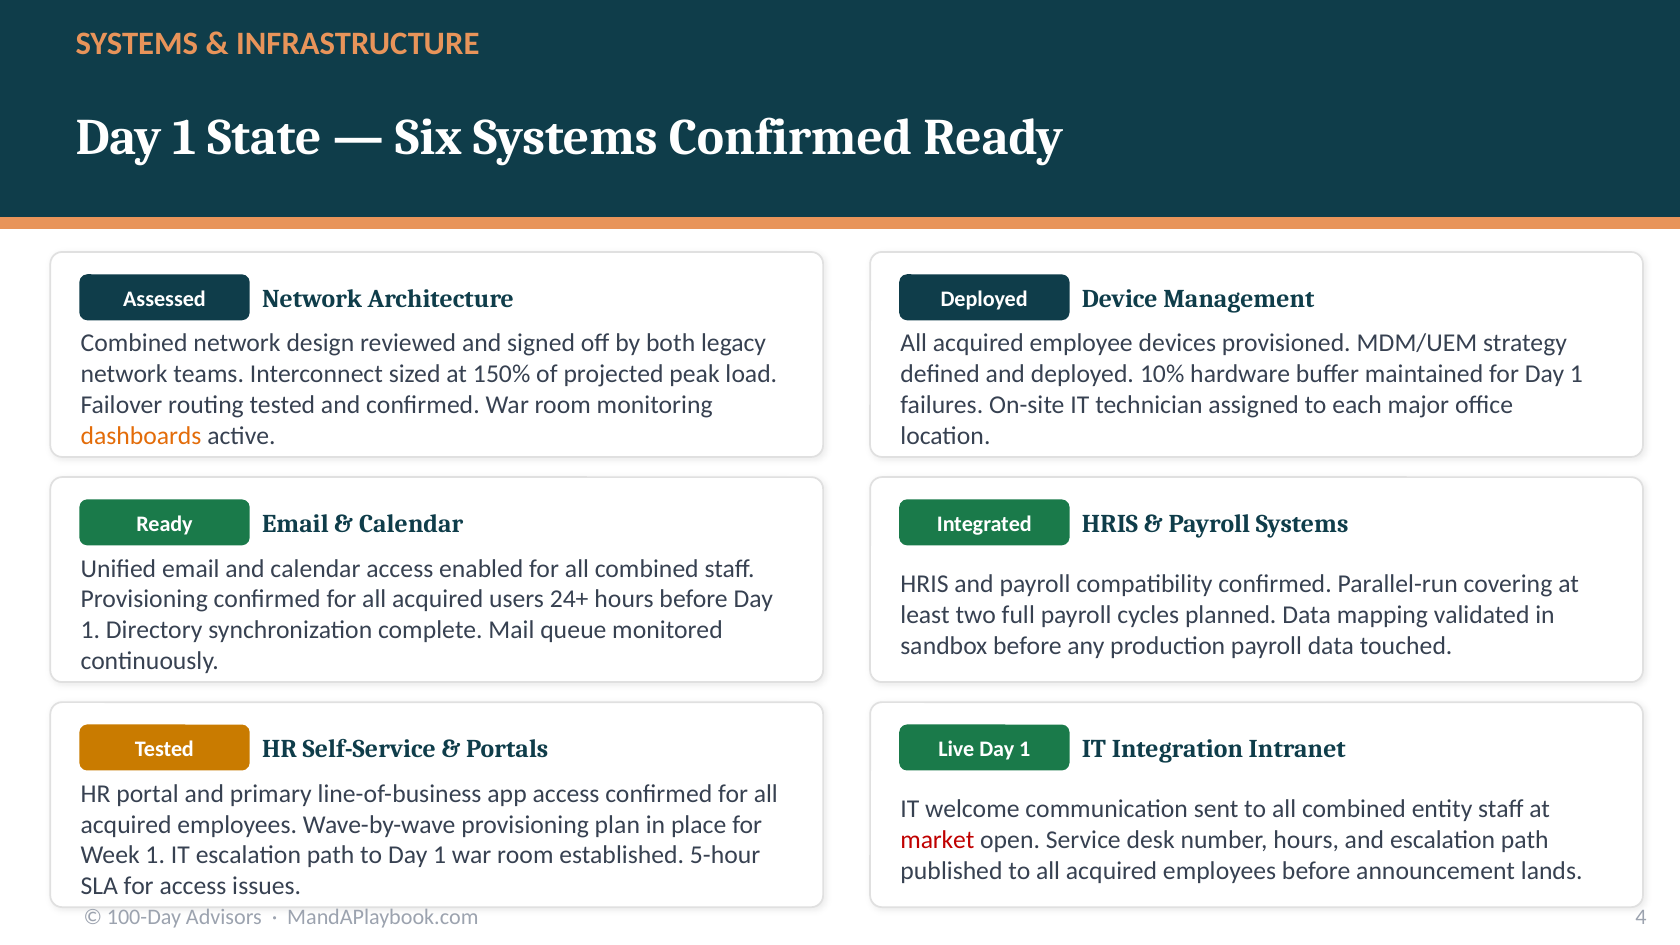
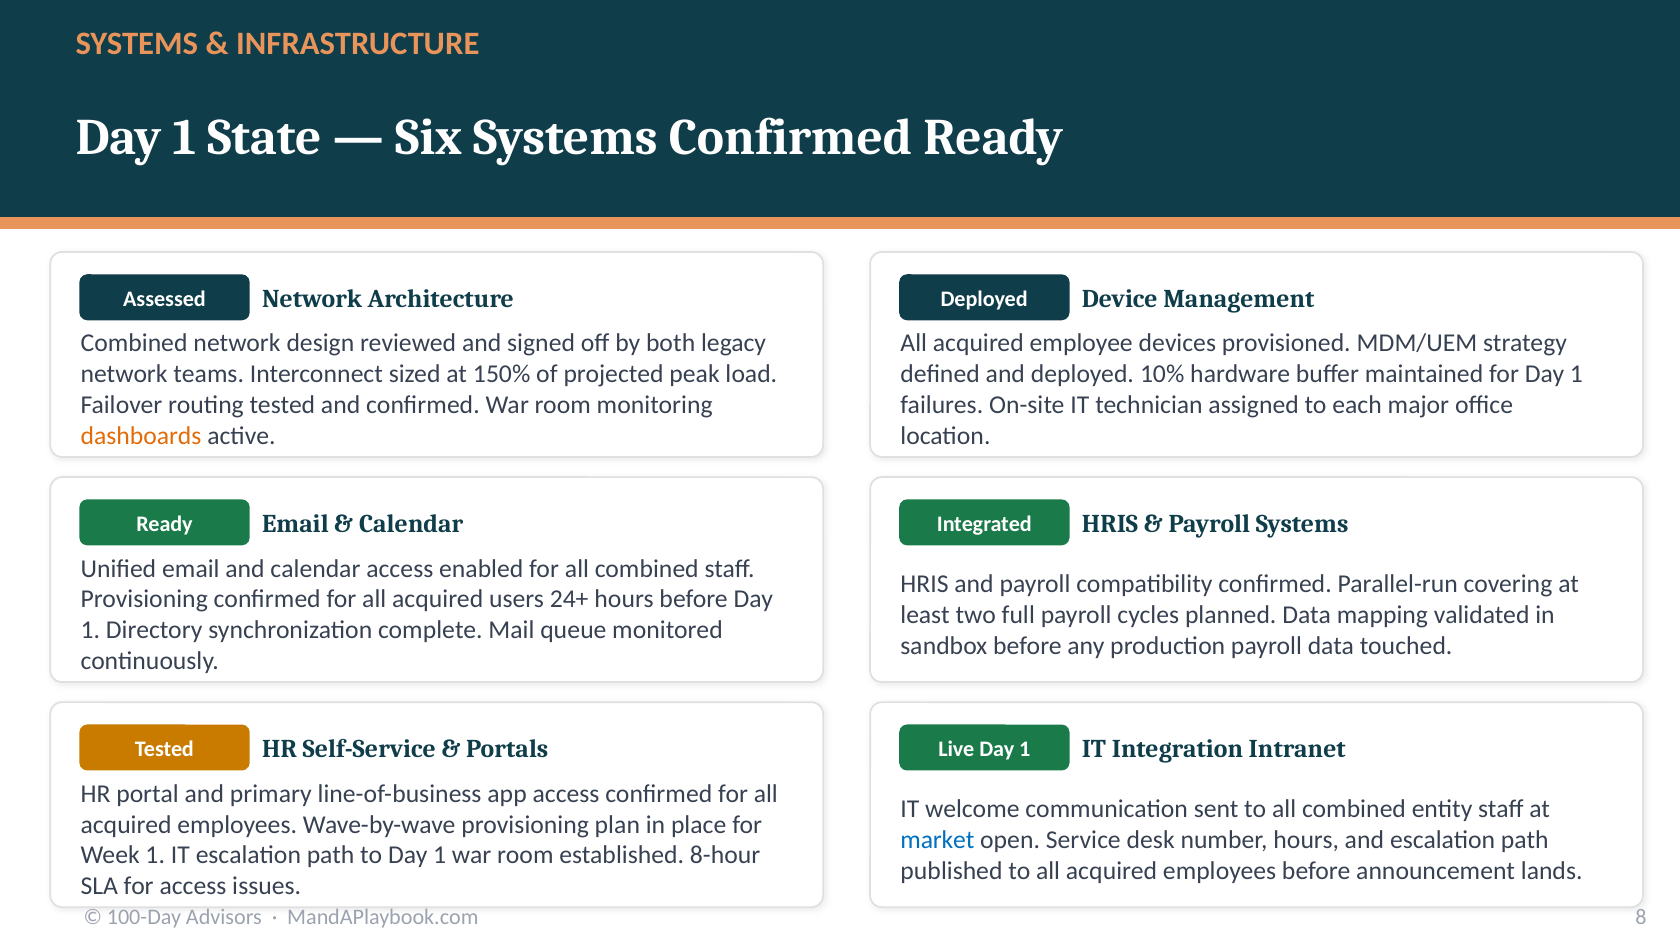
market colour: red -> blue (937, 840)
5-hour: 5-hour -> 8-hour (725, 855)
4: 4 -> 8 (1641, 917)
